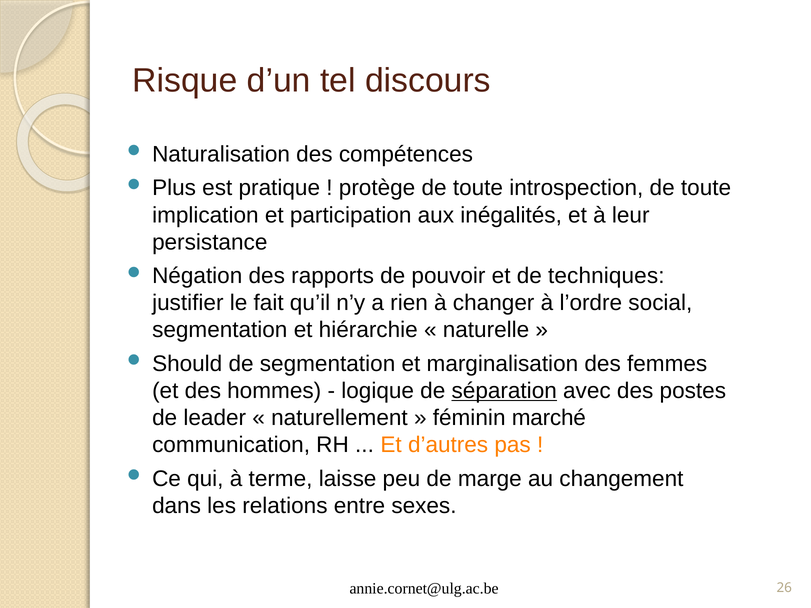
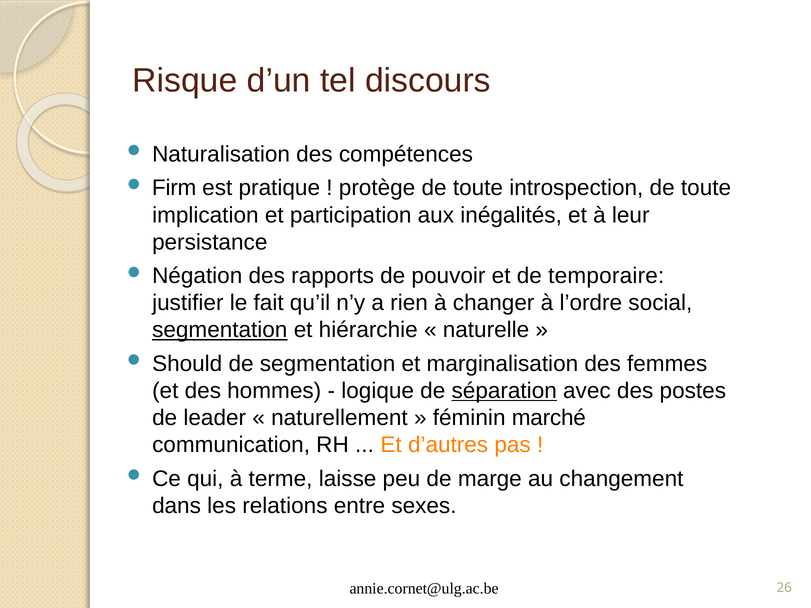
Plus: Plus -> Firm (174, 188)
techniques: techniques -> temporaire (606, 276)
segmentation underline: none -> present (220, 330)
